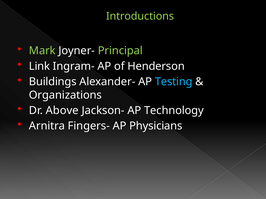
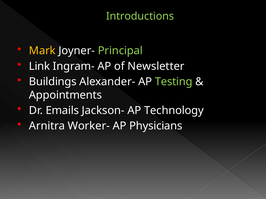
Mark colour: light green -> yellow (42, 51)
Henderson: Henderson -> Newsletter (156, 66)
Testing colour: light blue -> light green (174, 82)
Organizations: Organizations -> Appointments (65, 95)
Above: Above -> Emails (62, 111)
Fingers-: Fingers- -> Worker- (89, 126)
